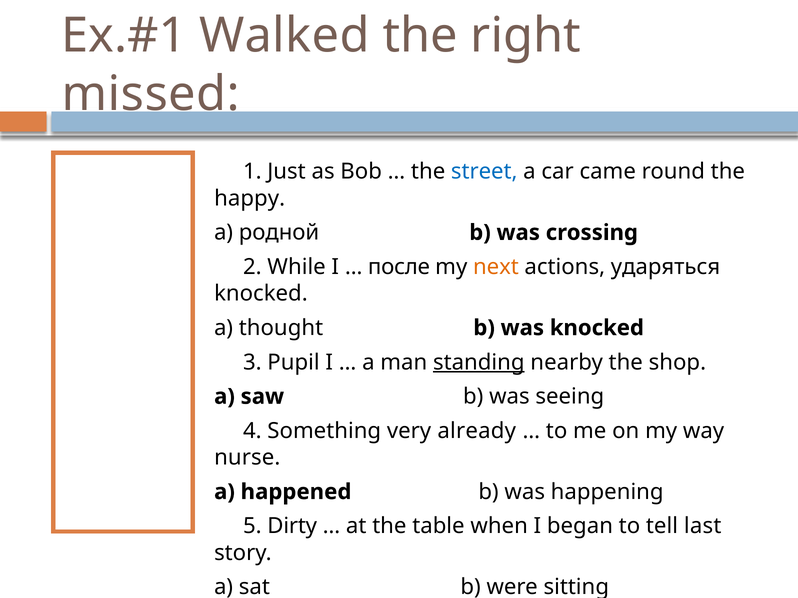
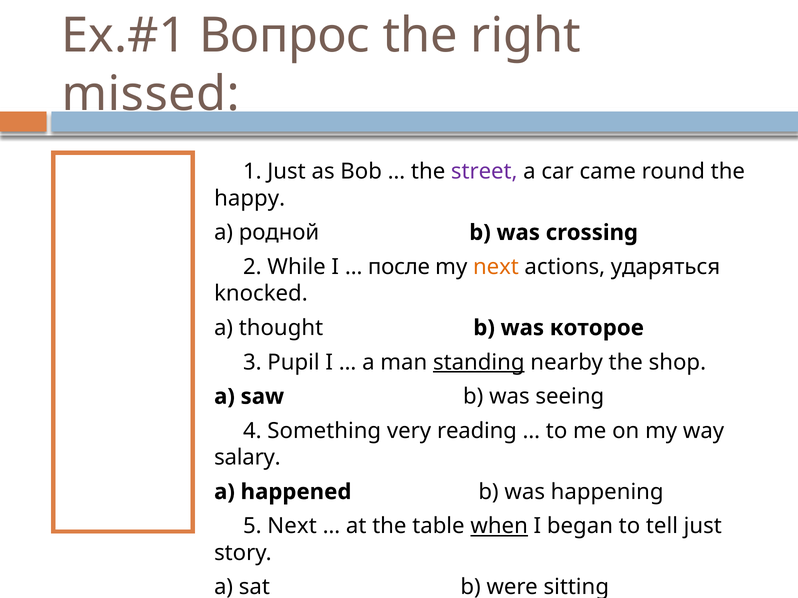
Walked: Walked -> Вопрос (285, 36)
street colour: blue -> purple (484, 172)
was knocked: knocked -> которое (597, 328)
already: already -> reading (477, 431)
nurse: nurse -> salary (247, 458)
5 Dirty: Dirty -> Next (292, 527)
when underline: none -> present (499, 527)
tell last: last -> just (703, 527)
